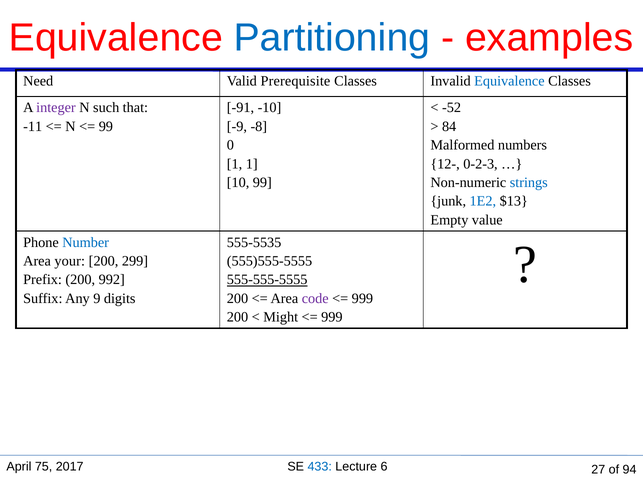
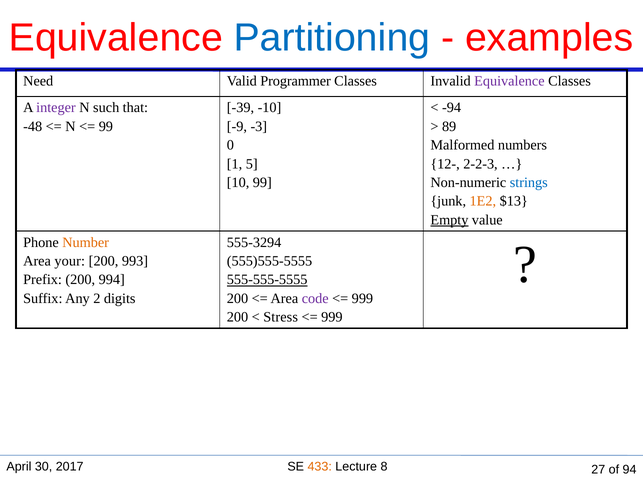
Prerequisite: Prerequisite -> Programmer (296, 81)
Equivalence colour: blue -> purple (509, 81)
-91: -91 -> -39 (240, 108)
-52: -52 -> -94 (452, 108)
-11: -11 -> -48 (33, 126)
-8: -8 -> -3 (259, 126)
84: 84 -> 89 (449, 126)
1 1: 1 -> 5 (252, 164)
0-2-3: 0-2-3 -> 2-2-3 (481, 164)
1E2 colour: blue -> orange (483, 201)
Empty underline: none -> present (449, 220)
Number colour: blue -> orange (86, 242)
555-5535: 555-5535 -> 555-3294 (254, 242)
299: 299 -> 993 (135, 261)
992: 992 -> 994 (112, 280)
9: 9 -> 2 (97, 299)
Might: Might -> Stress (281, 317)
75: 75 -> 30 (44, 467)
433 colour: blue -> orange (320, 467)
6: 6 -> 8 (384, 467)
